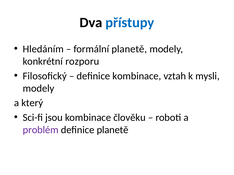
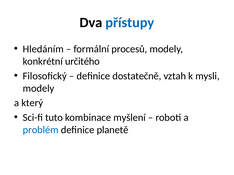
formální planetě: planetě -> procesů (129, 49)
rozporu: rozporu -> určitého (82, 62)
definice kombinace: kombinace -> dostatečně (137, 76)
jsou: jsou -> tuto (54, 118)
člověku: člověku -> myšlení (130, 118)
problém colour: purple -> blue (41, 130)
